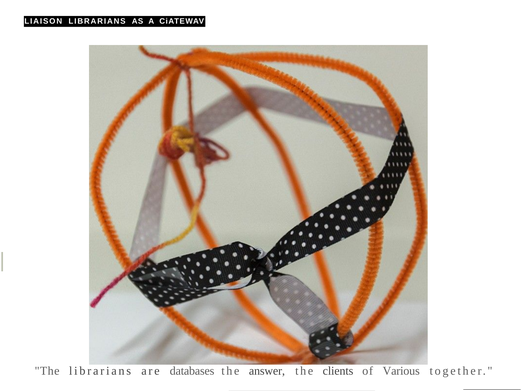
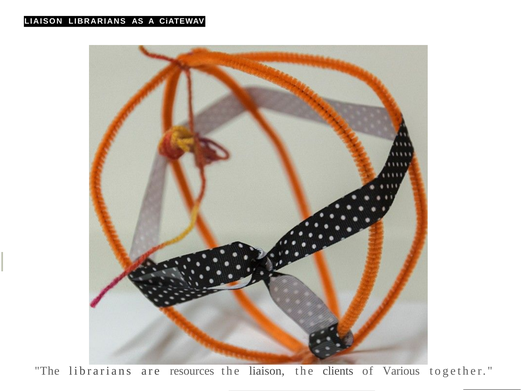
databases: databases -> resources (192, 370)
the answer: answer -> liaison (267, 370)
